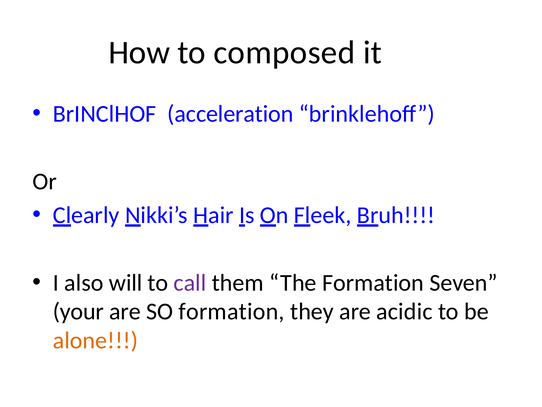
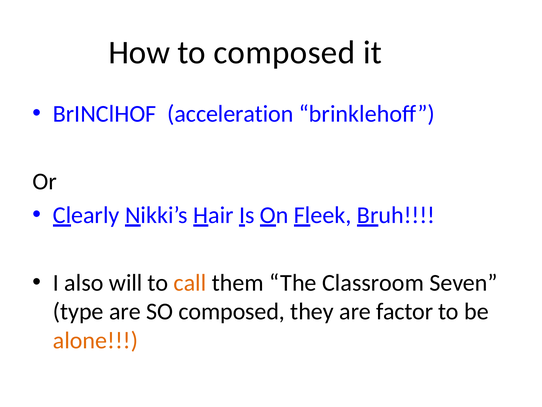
call colour: purple -> orange (190, 282)
The Formation: Formation -> Classroom (373, 282)
your: your -> type (78, 311)
SO formation: formation -> composed (232, 311)
acidic: acidic -> factor (405, 311)
